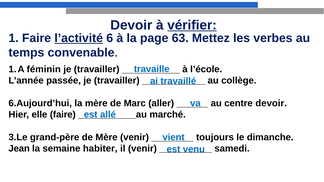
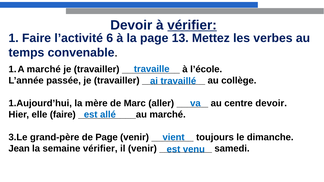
l’activité underline: present -> none (79, 38)
63: 63 -> 13 (180, 38)
féminin: féminin -> marché (44, 69)
6.Aujourd’hui: 6.Aujourd’hui -> 1.Aujourd’hui (40, 103)
de Mère: Mère -> Page (107, 137)
semaine habiter: habiter -> vérifier (100, 149)
